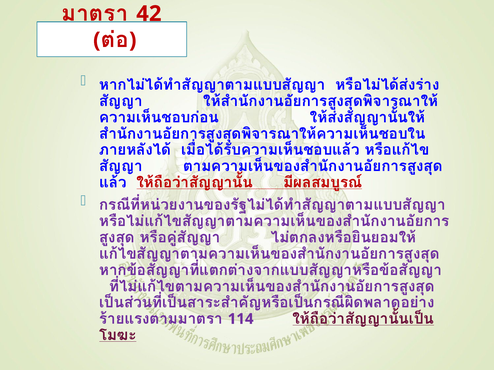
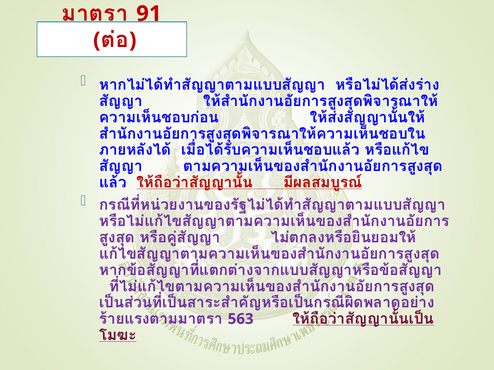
42: 42 -> 91 (149, 14)
114: 114 -> 563 (241, 319)
